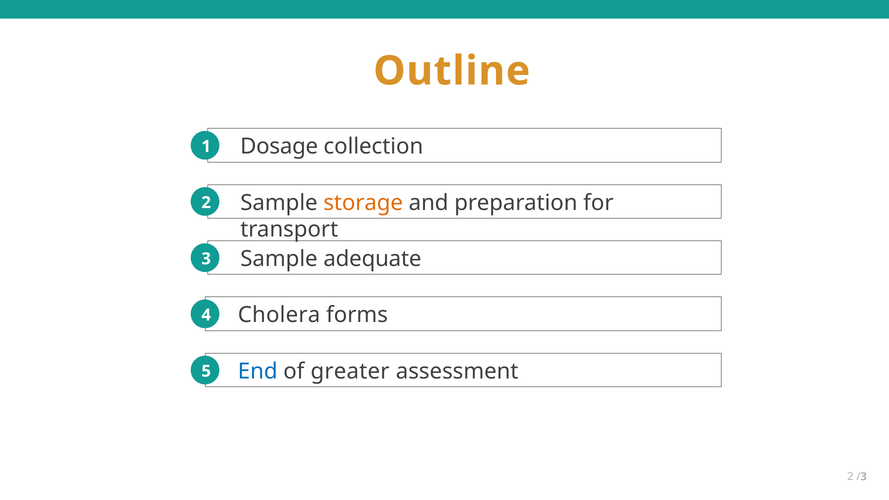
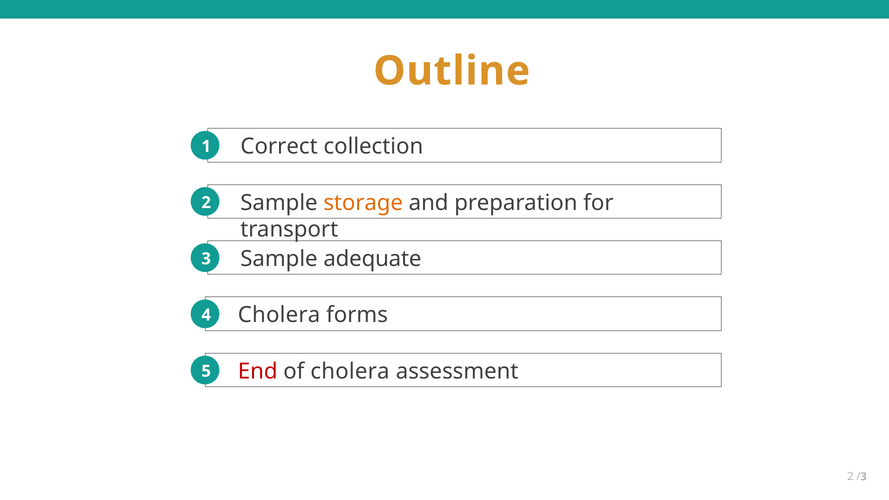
Dosage: Dosage -> Correct (279, 147)
End colour: blue -> red (258, 371)
of greater: greater -> cholera (350, 371)
